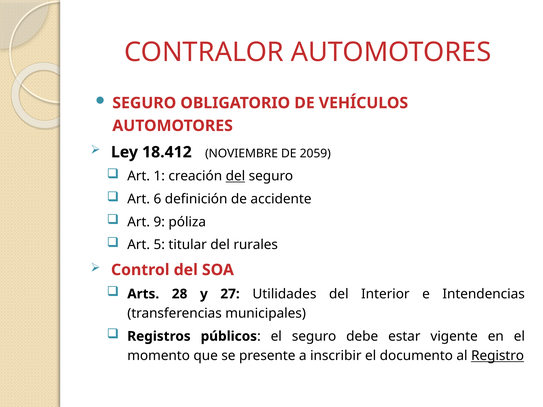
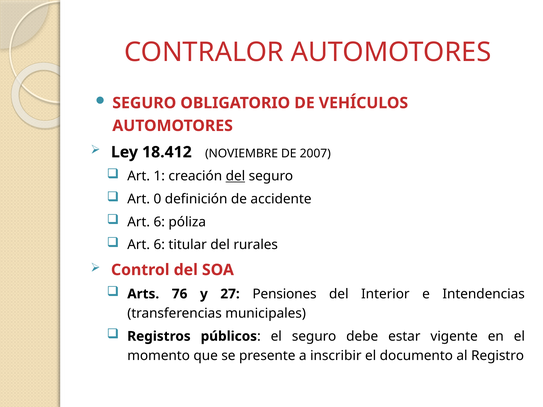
2059: 2059 -> 2007 (315, 153)
6: 6 -> 0 (157, 199)
9: 9 -> 6 (159, 222)
5: 5 -> 6 (159, 245)
28: 28 -> 76 (180, 294)
Utilidades: Utilidades -> Pensiones (285, 294)
Registro underline: present -> none (498, 356)
